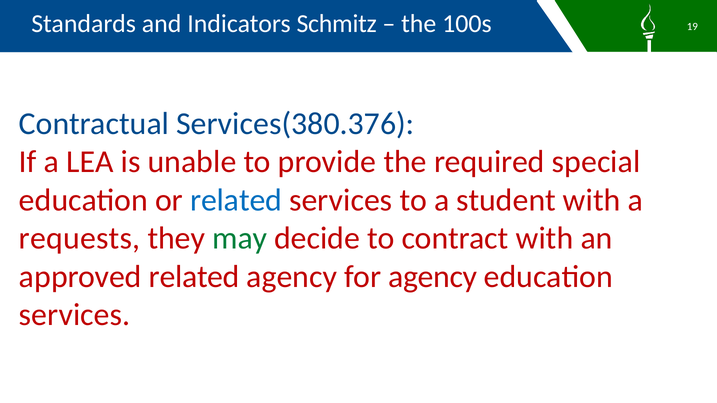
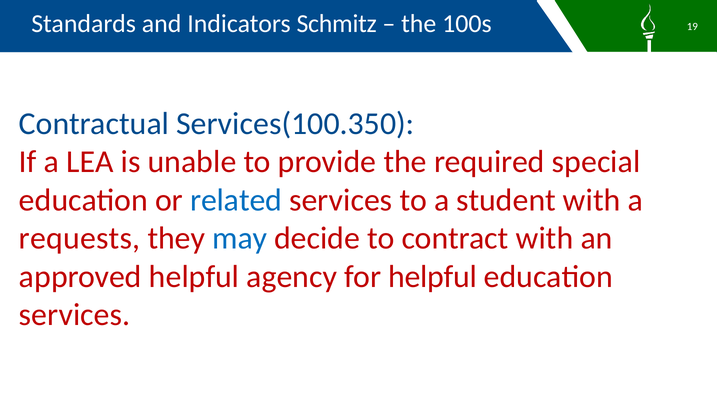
Services(380.376: Services(380.376 -> Services(100.350 (295, 124)
may colour: green -> blue (240, 238)
approved related: related -> helpful (194, 277)
for agency: agency -> helpful (433, 277)
